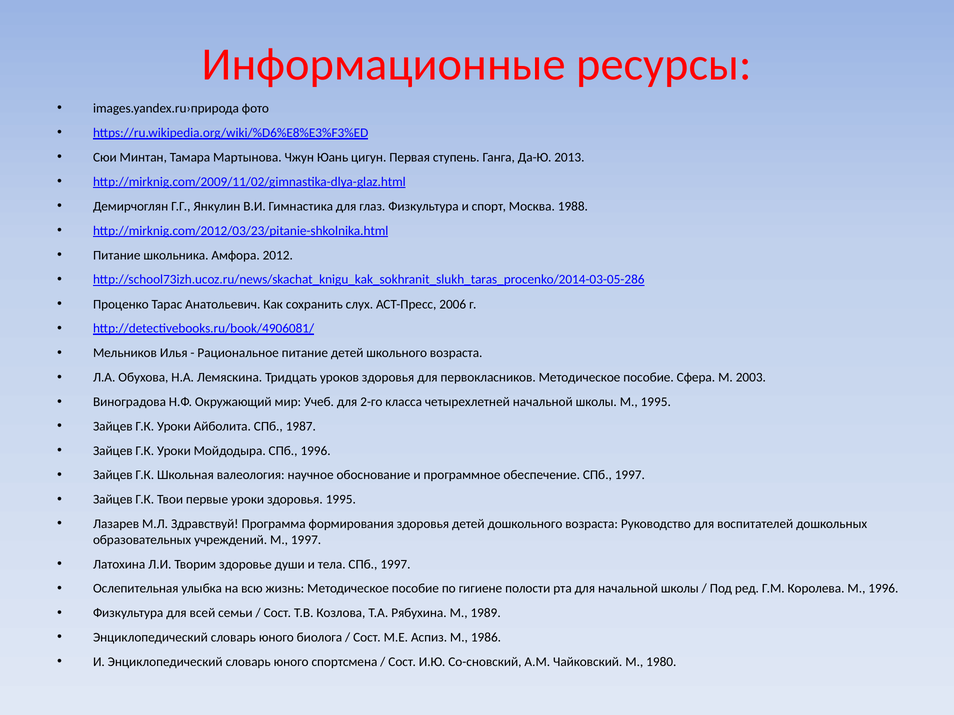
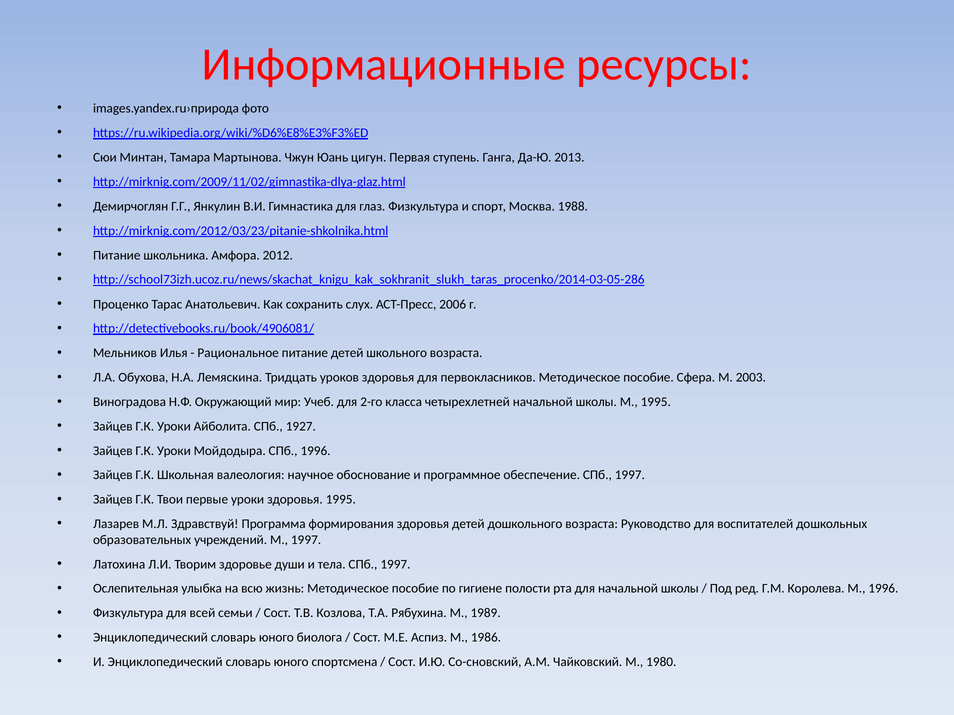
1987: 1987 -> 1927 (301, 427)
